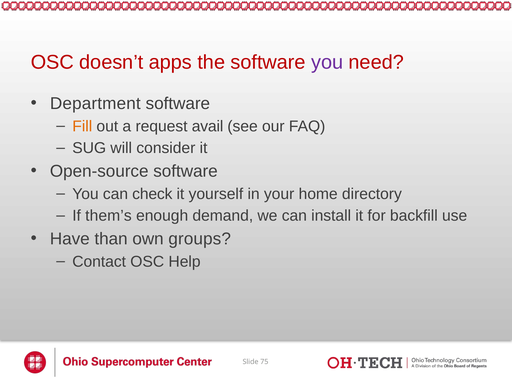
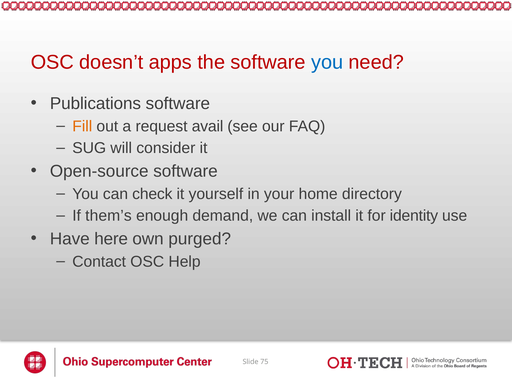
you colour: purple -> blue (327, 62)
Department: Department -> Publications (95, 104)
backfill: backfill -> identity (414, 216)
than: than -> here (111, 239)
groups: groups -> purged (200, 239)
